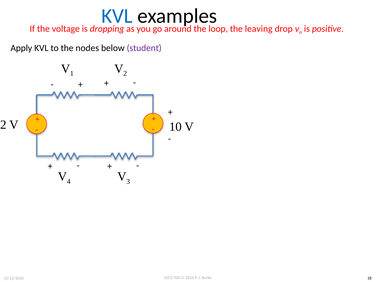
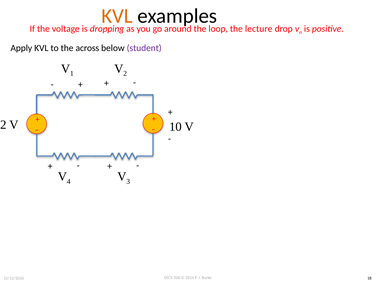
KVL colour: blue -> orange (117, 16)
leaving: leaving -> lecture (259, 29)
nodes: nodes -> across (87, 48)
